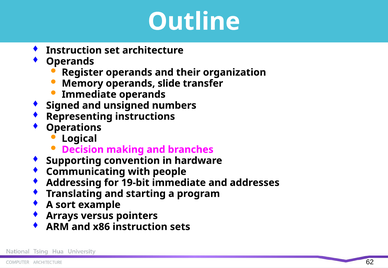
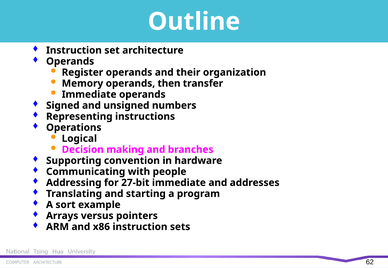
slide: slide -> then (169, 84)
19-bit: 19-bit -> 27-bit (135, 183)
